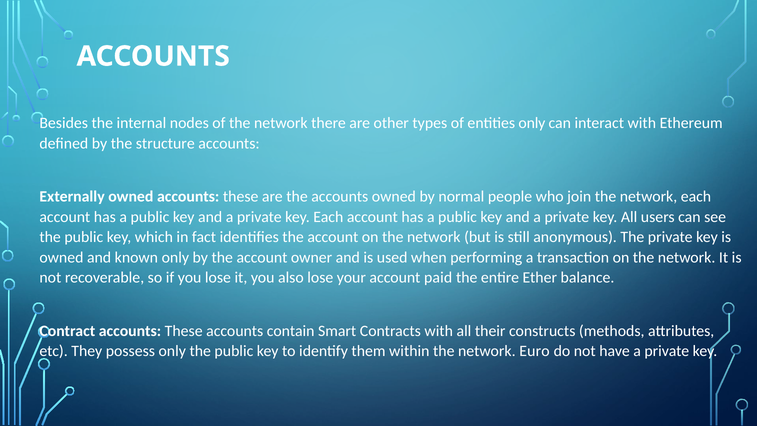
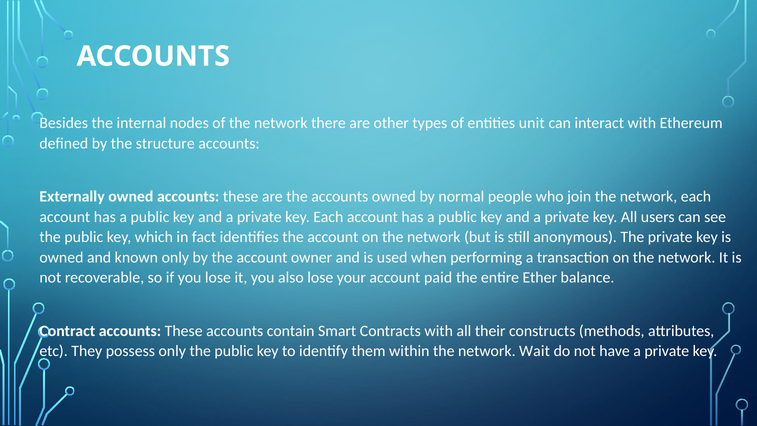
entities only: only -> unit (532, 123)
Euro: Euro -> Wait (535, 351)
